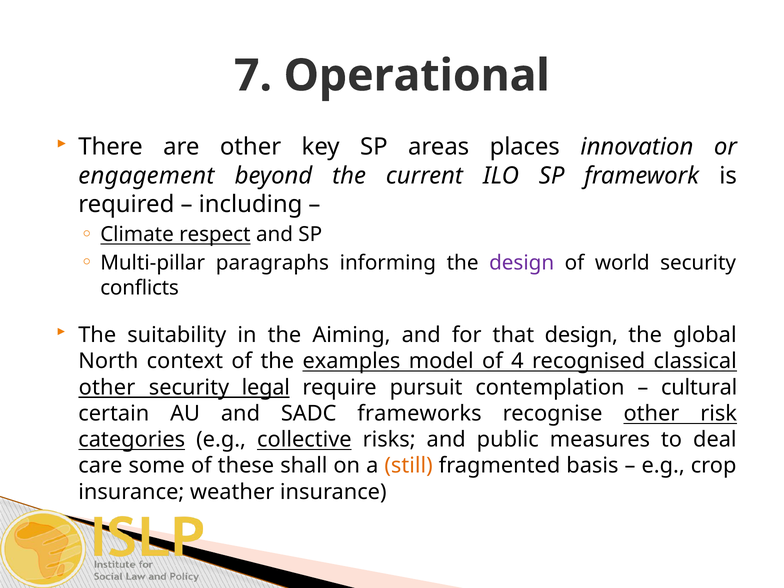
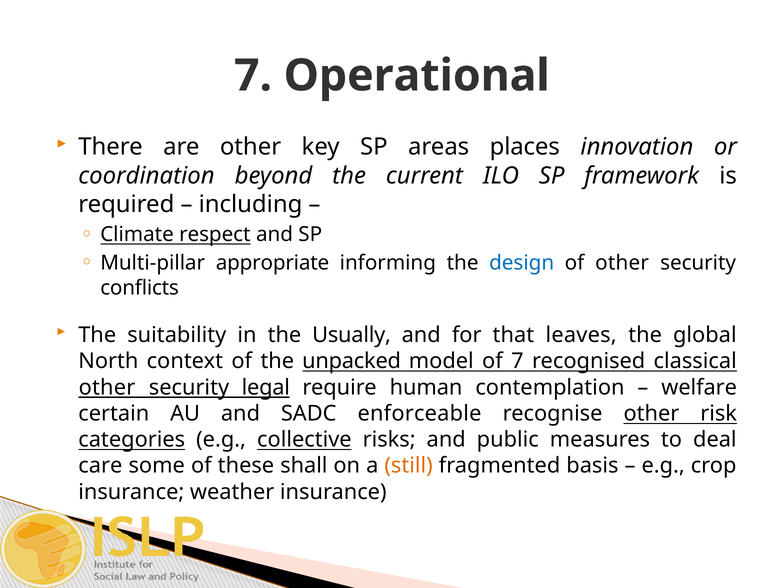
engagement: engagement -> coordination (146, 176)
paragraphs: paragraphs -> appropriate (272, 263)
design colour: purple -> blue (522, 263)
of world: world -> other (622, 263)
Aiming: Aiming -> Usually (352, 335)
that design: design -> leaves (581, 335)
examples: examples -> unpacked (352, 361)
of 4: 4 -> 7 (517, 361)
pursuit: pursuit -> human (426, 387)
cultural: cultural -> welfare (699, 387)
frameworks: frameworks -> enforceable (419, 413)
